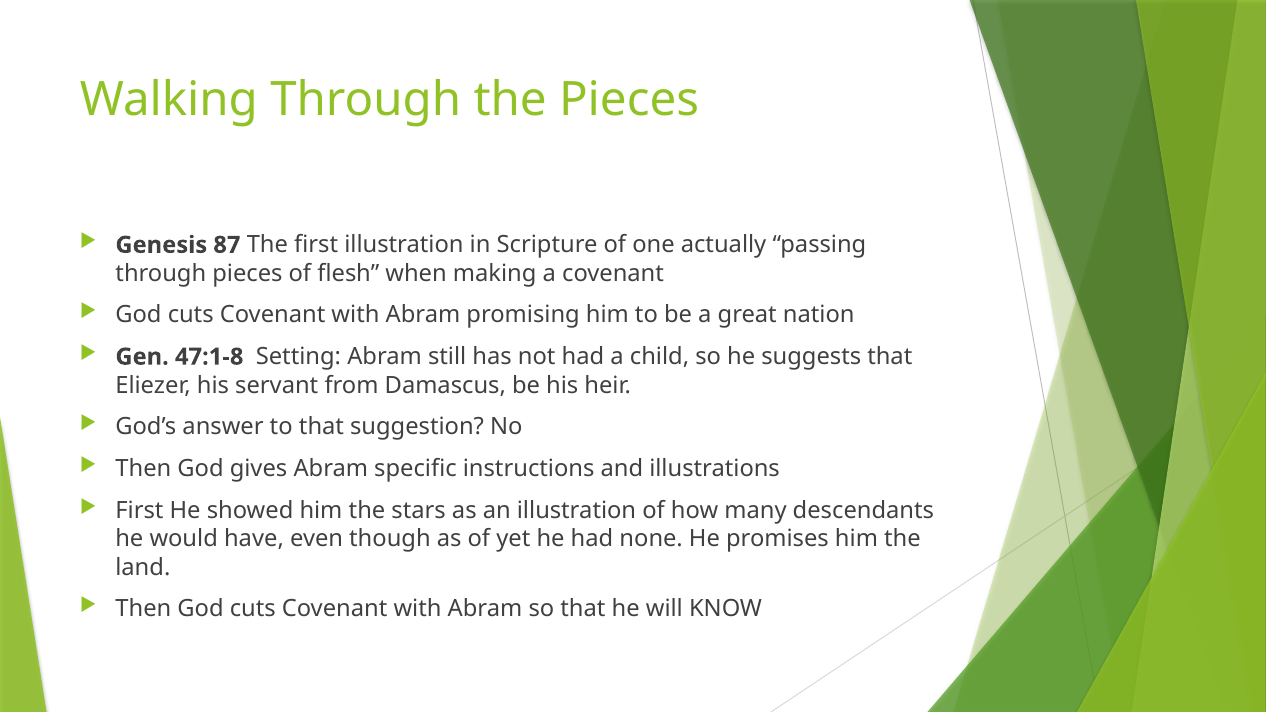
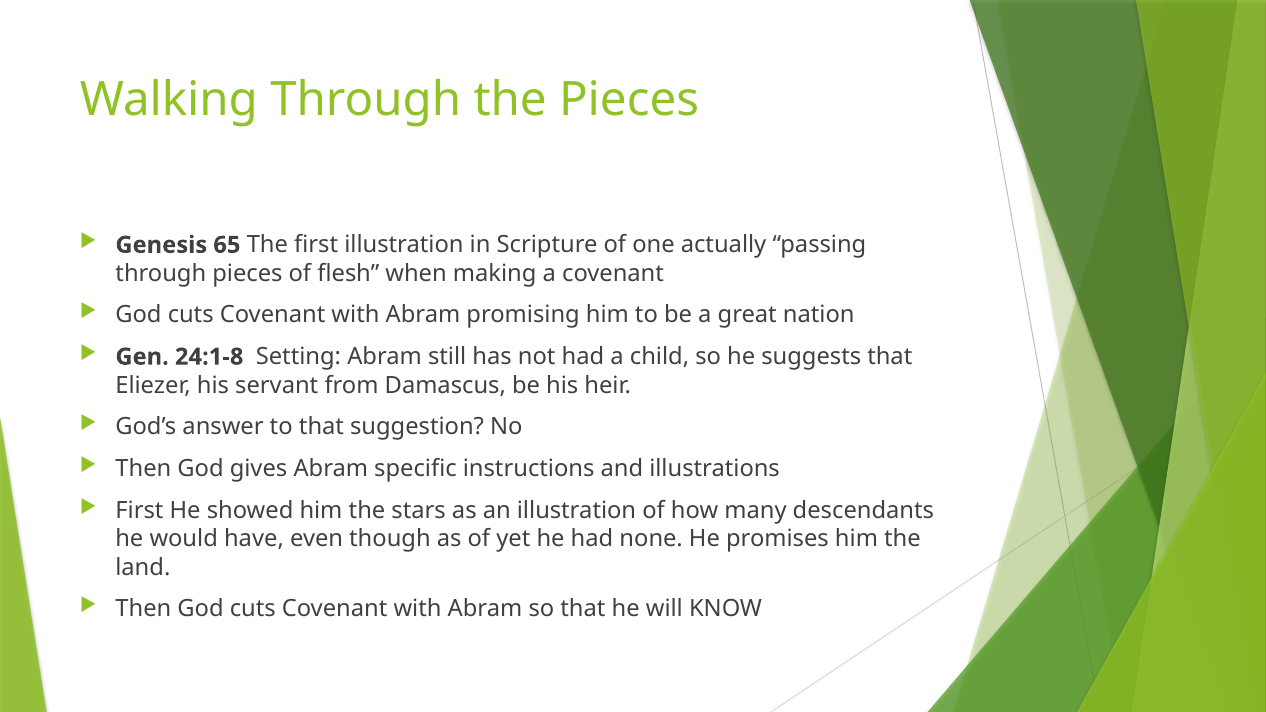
87: 87 -> 65 (227, 245)
47:1-8: 47:1-8 -> 24:1-8 (209, 357)
